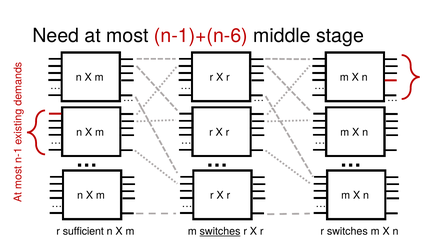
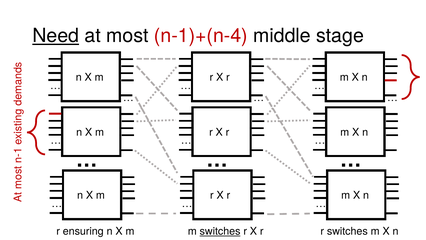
Need underline: none -> present (56, 36)
n-1)+(n-6: n-1)+(n-6 -> n-1)+(n-4 (201, 36)
sufficient: sufficient -> ensuring (83, 231)
